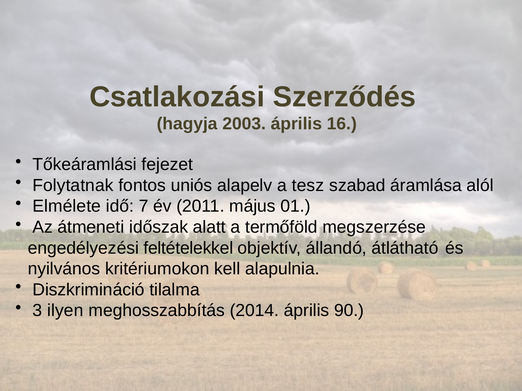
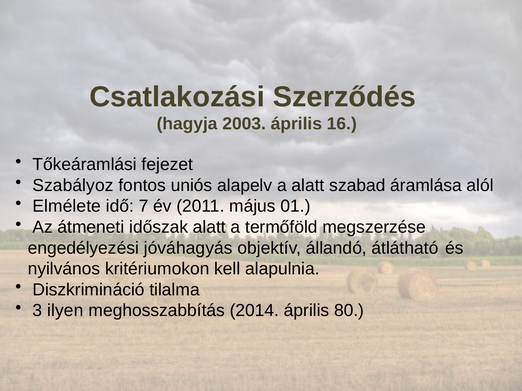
Folytatnak: Folytatnak -> Szabályoz (73, 186)
a tesz: tesz -> alatt (308, 186)
feltételekkel: feltételekkel -> jóváhagyás (188, 248)
90: 90 -> 80 (349, 311)
